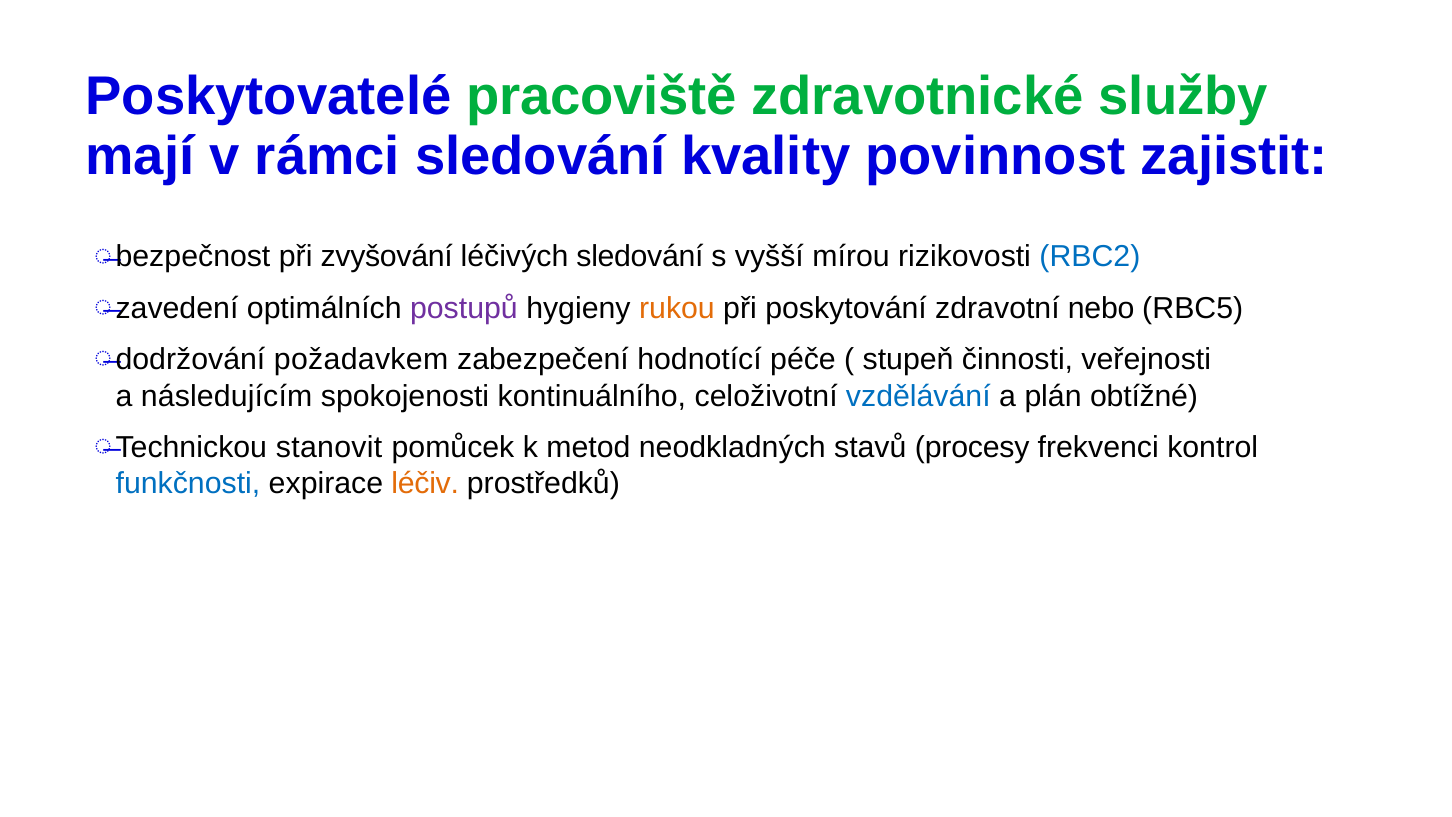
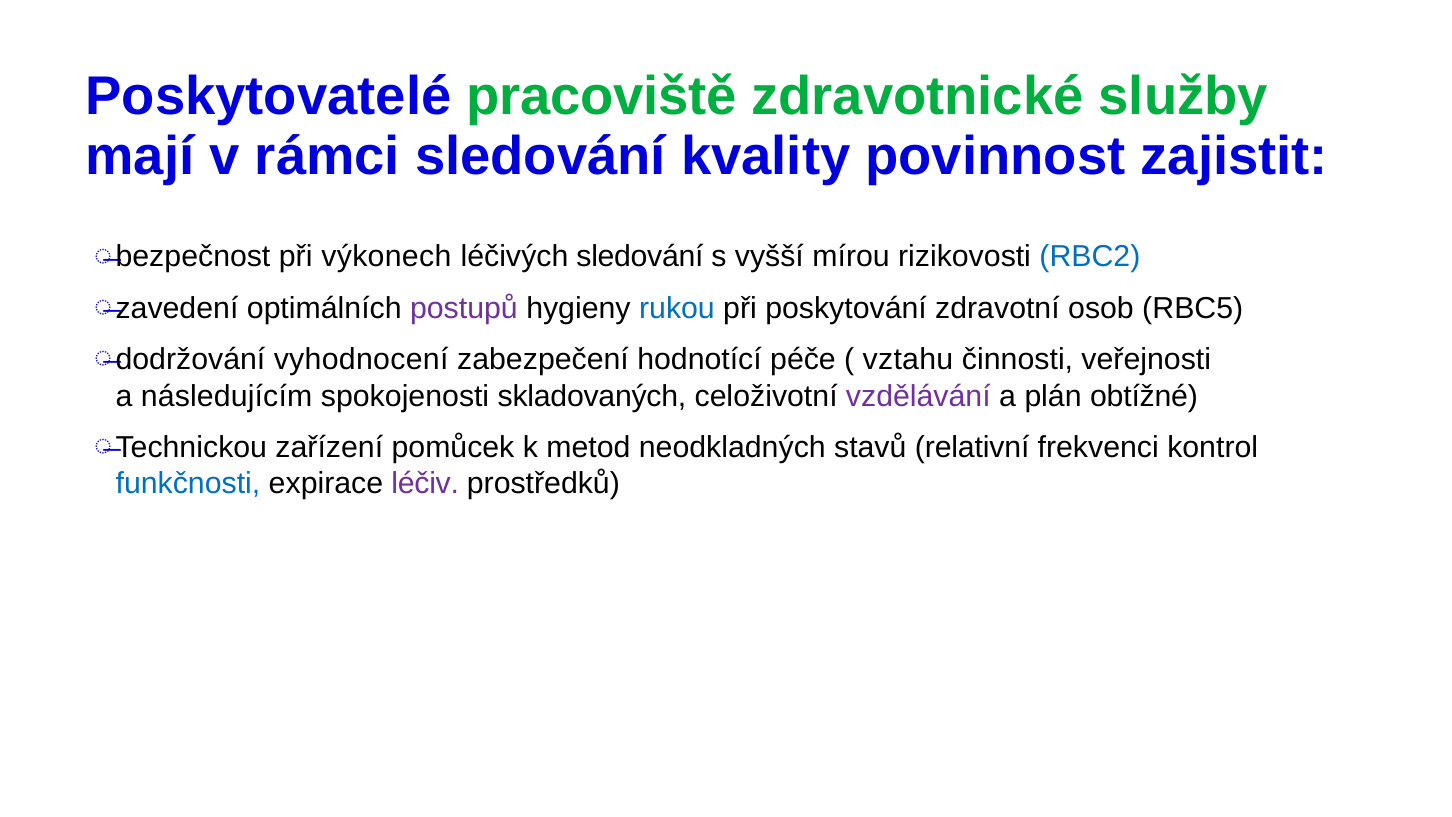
zvyšování: zvyšování -> výkonech (386, 257)
rukou colour: orange -> blue (677, 308)
nebo: nebo -> osob (1101, 308)
požadavkem: požadavkem -> vyhodnocení (361, 360)
stupeň: stupeň -> vztahu (908, 360)
kontinuálního: kontinuálního -> skladovaných (592, 396)
vzdělávání colour: blue -> purple (918, 396)
stanovit: stanovit -> zařízení (329, 447)
procesy: procesy -> relativní (972, 447)
léčiv colour: orange -> purple (425, 484)
